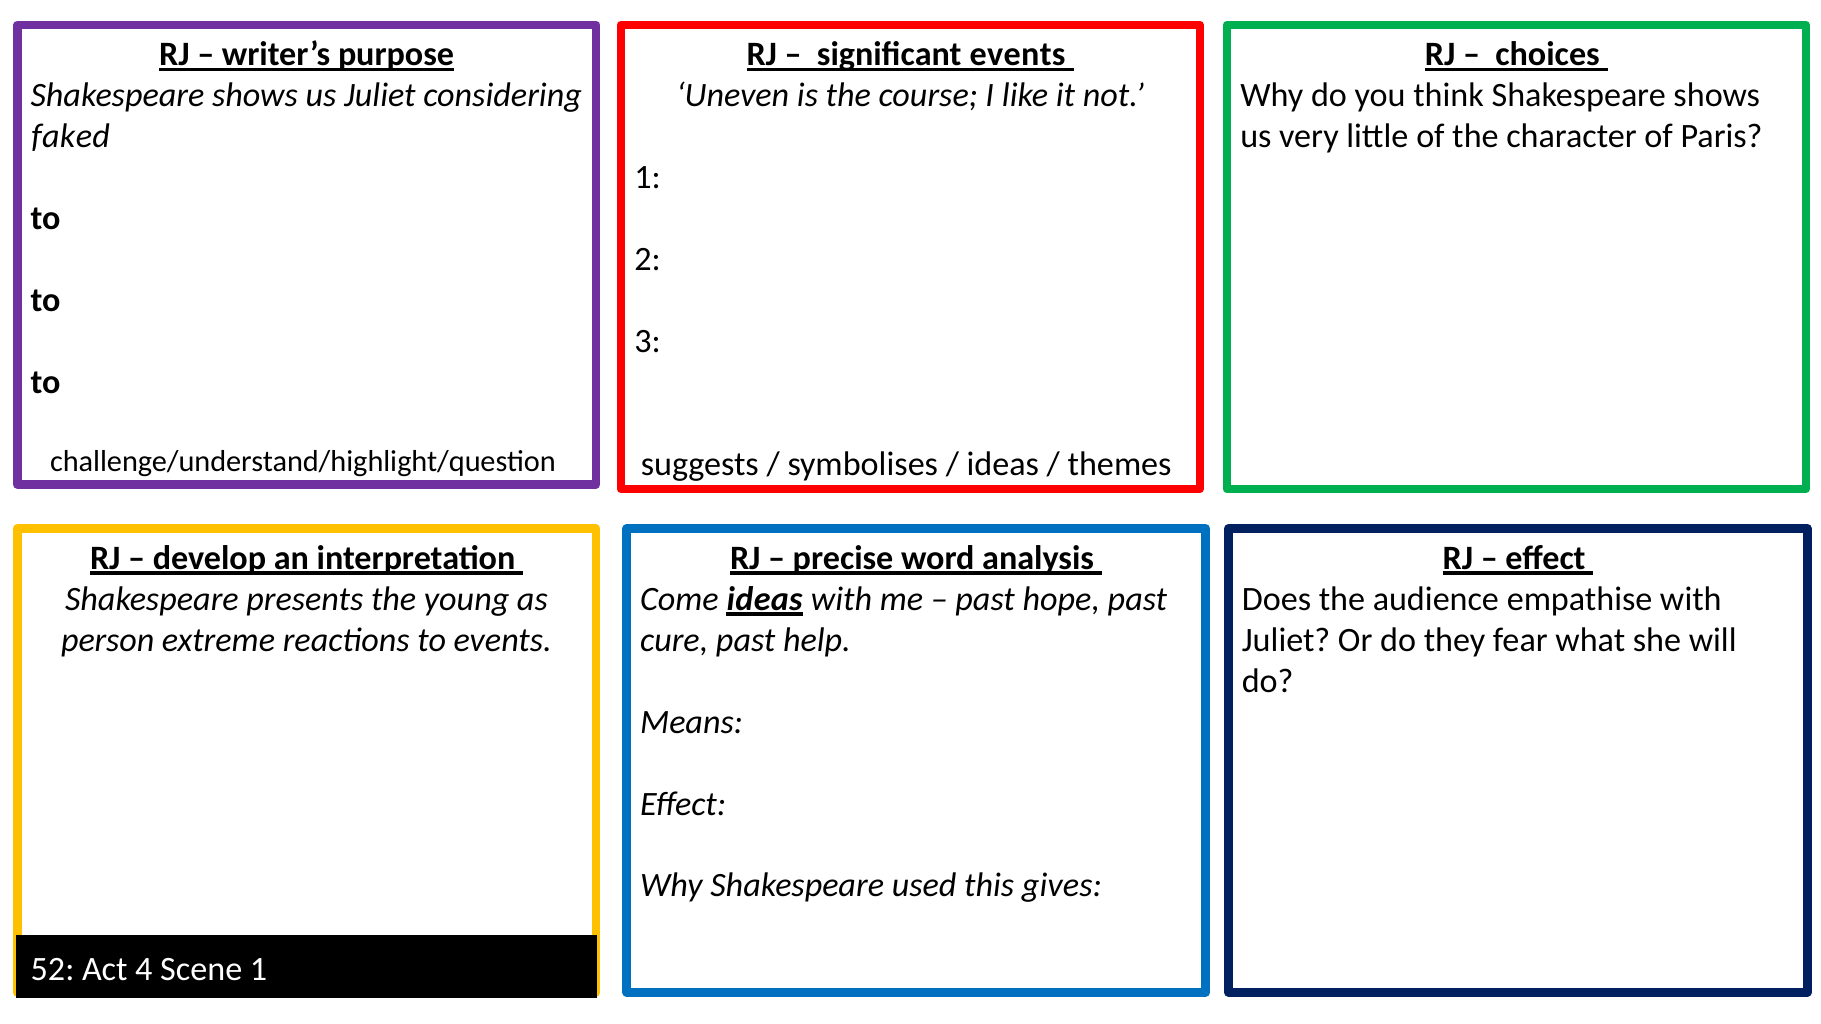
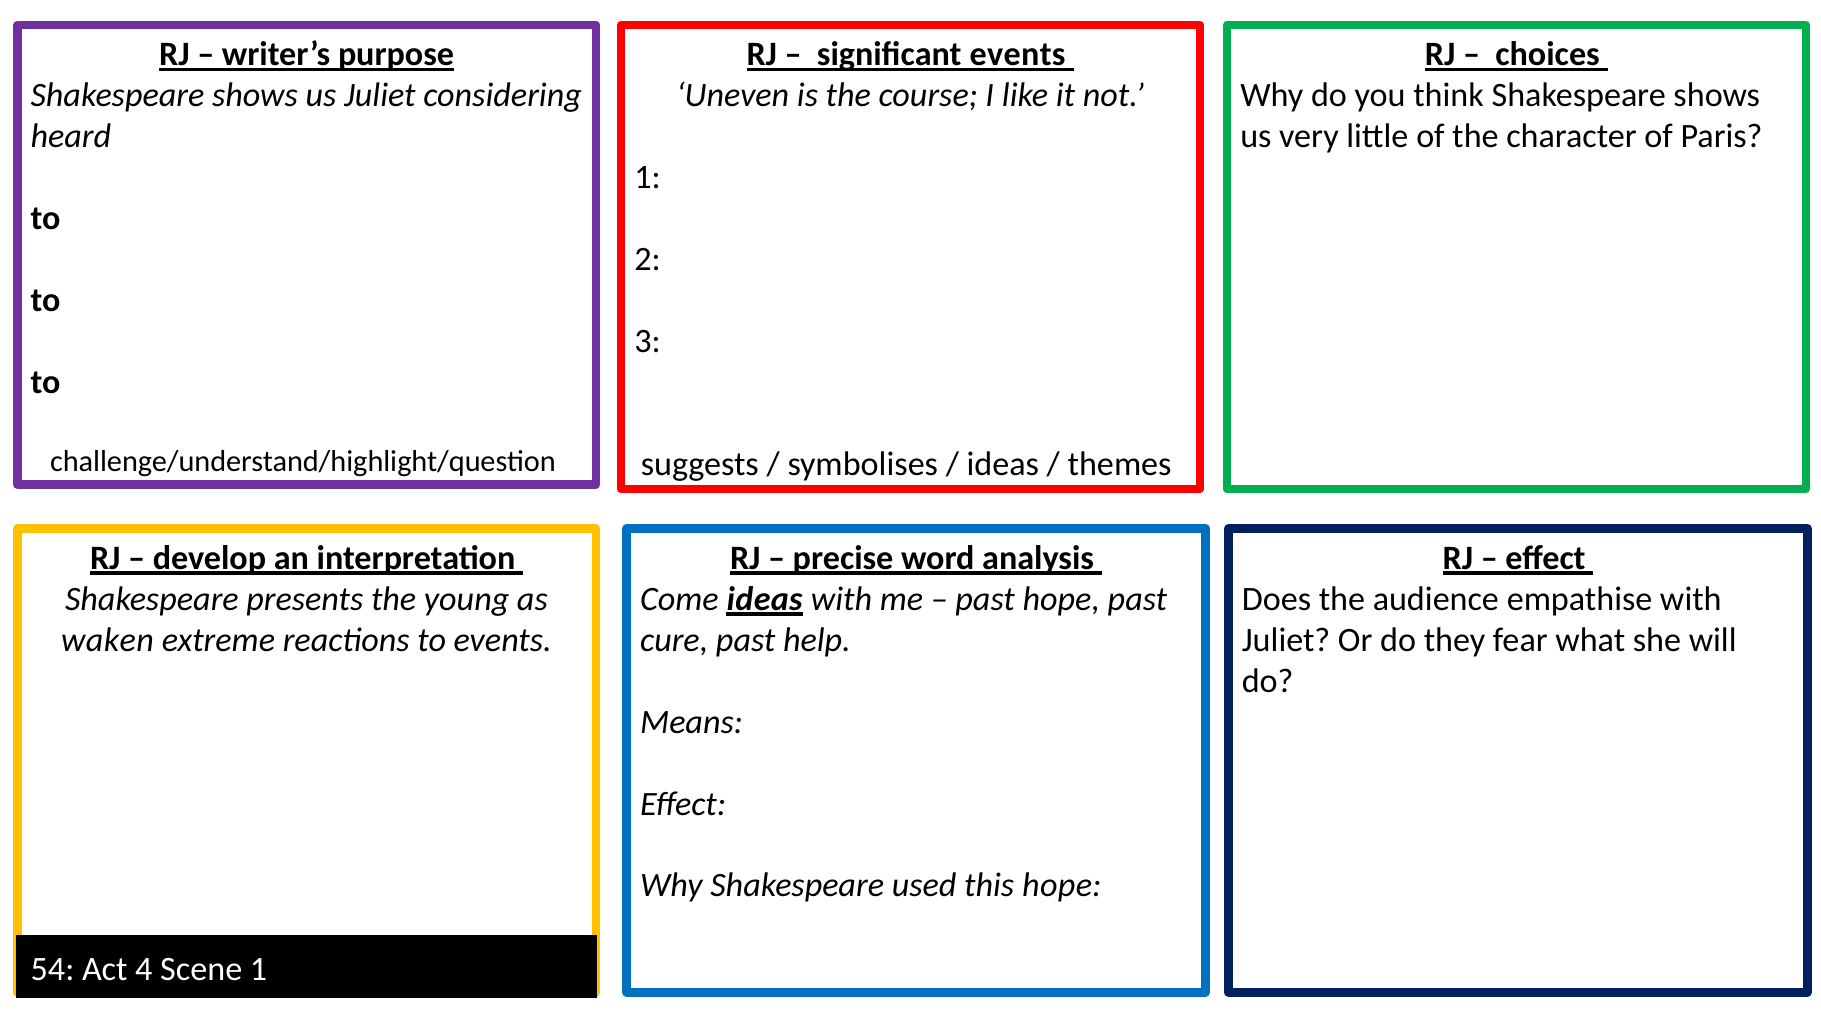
faked: faked -> heard (71, 137)
person: person -> waken (107, 640)
this gives: gives -> hope (1062, 886)
52: 52 -> 54 (53, 969)
